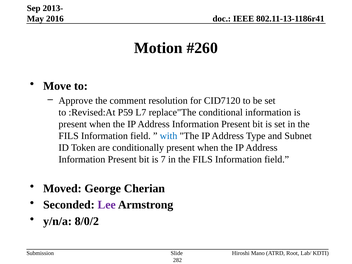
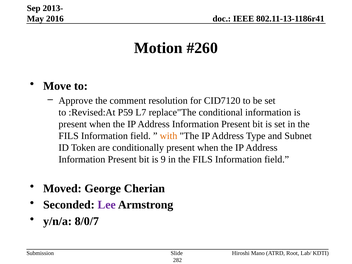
with colour: blue -> orange (169, 136)
7: 7 -> 9 (163, 159)
8/0/2: 8/0/2 -> 8/0/7 (87, 221)
